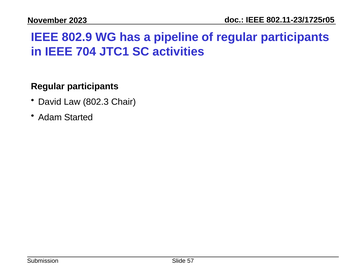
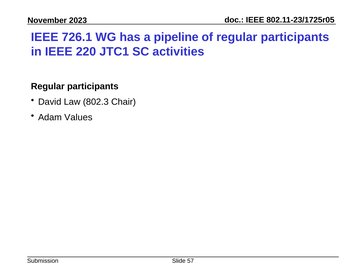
802.9: 802.9 -> 726.1 (77, 37)
704: 704 -> 220 (86, 52)
Started: Started -> Values (78, 117)
